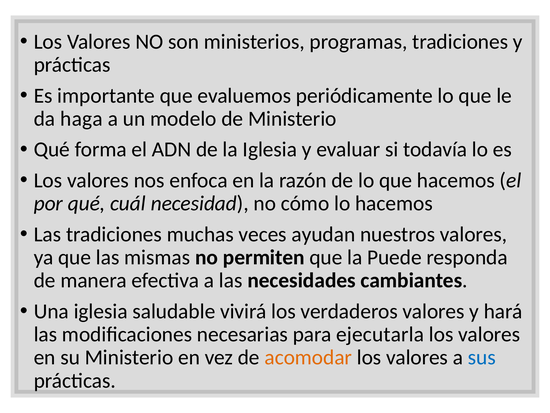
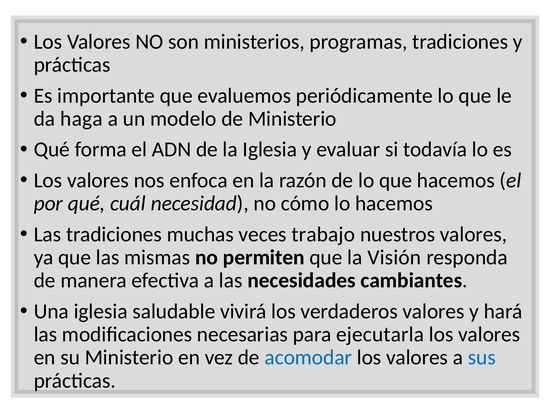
ayudan: ayudan -> trabajo (323, 234)
Puede: Puede -> Visión (394, 257)
acomodar colour: orange -> blue (308, 357)
